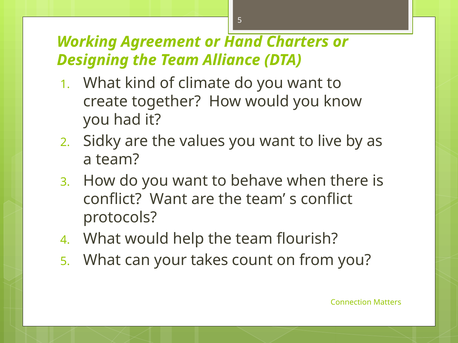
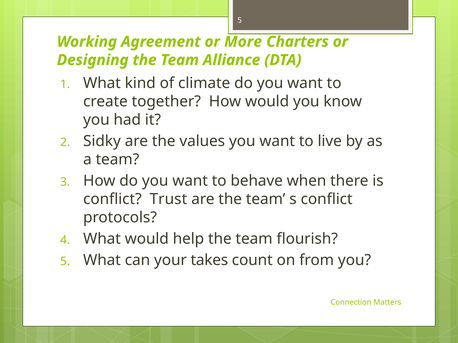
Hand: Hand -> More (243, 42)
conflict Want: Want -> Trust (168, 199)
